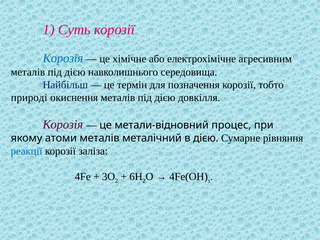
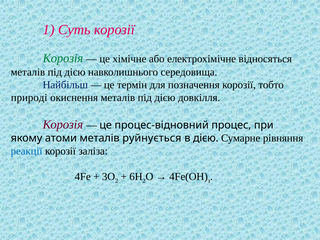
Корозія colour: blue -> green (63, 58)
агресивним: агресивним -> відносяться (265, 59)
метали-відновний: метали-відновний -> процес-відновний (162, 125)
металічний: металічний -> руйнується (152, 138)
